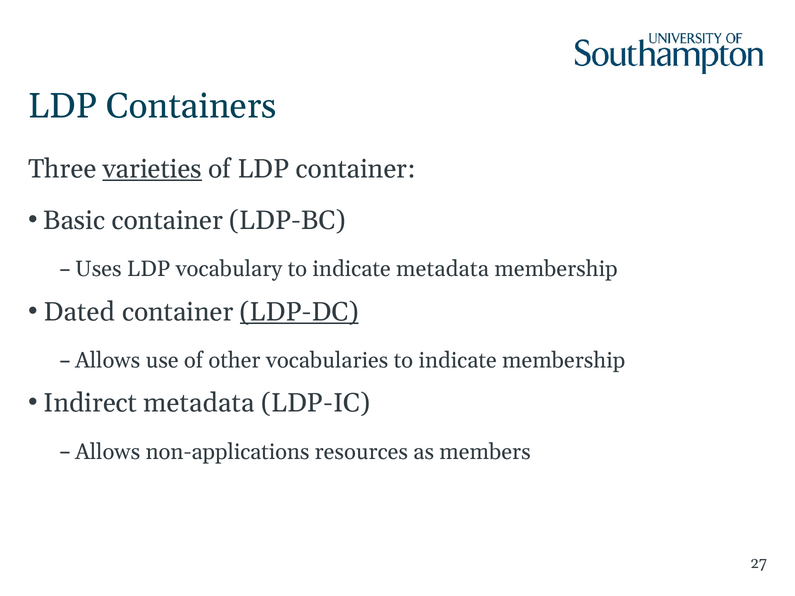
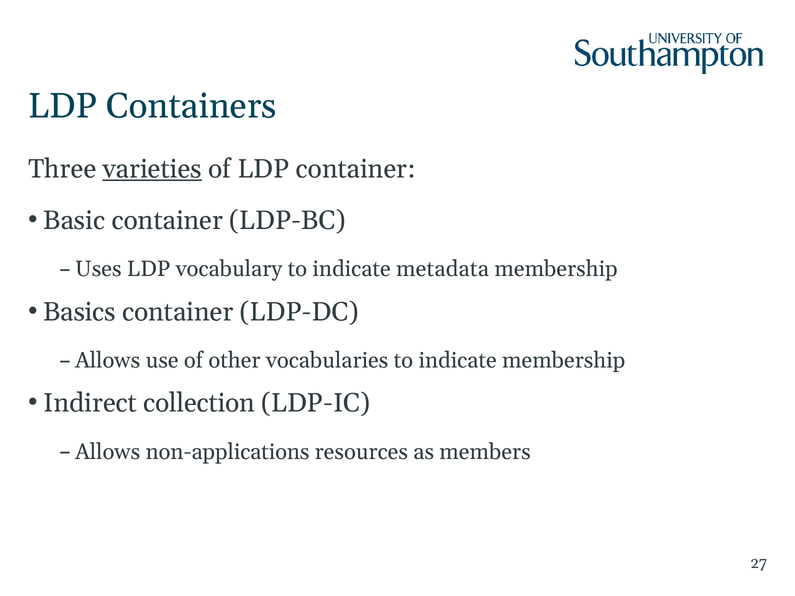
Dated: Dated -> Basics (80, 312)
LDP-DC underline: present -> none (299, 312)
Indirect metadata: metadata -> collection (199, 403)
